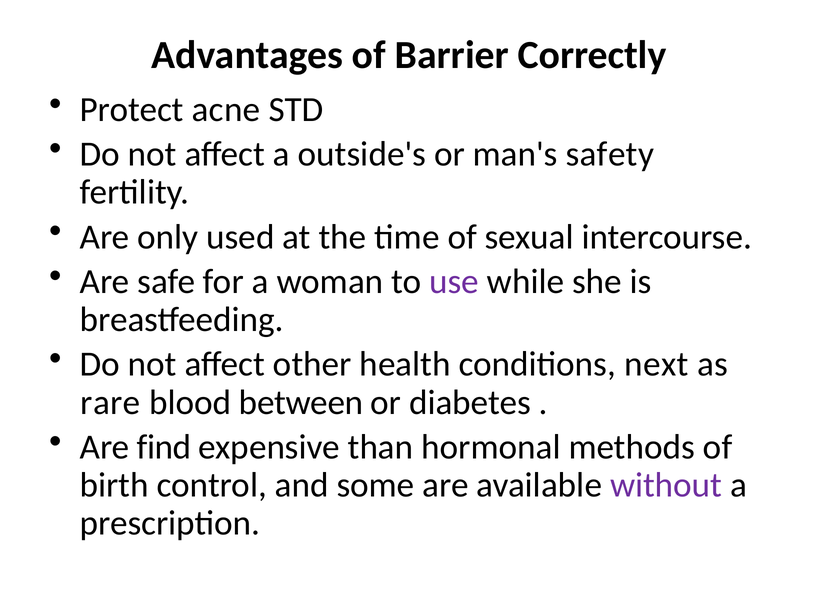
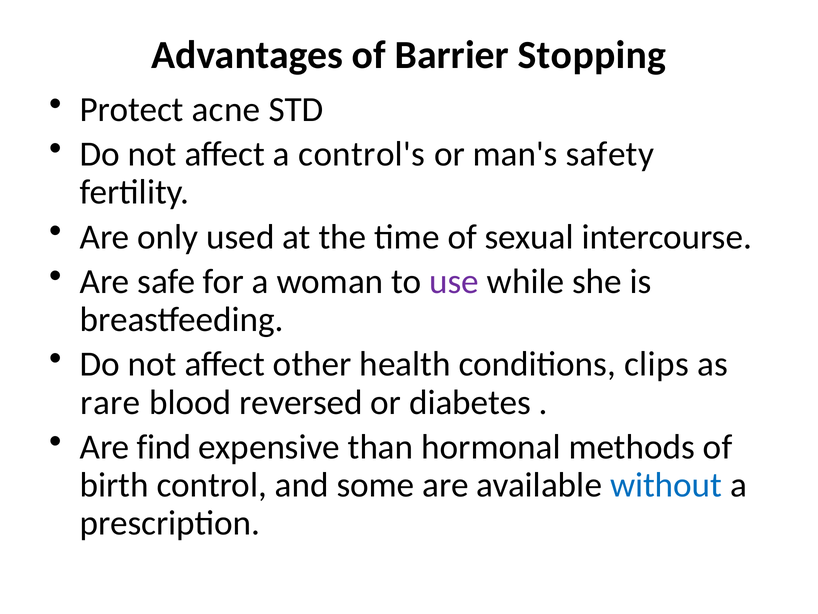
Correctly: Correctly -> Stopping (592, 55)
outside's: outside's -> control's (362, 154)
next: next -> clips (656, 364)
between: between -> reversed (301, 402)
without colour: purple -> blue (666, 485)
